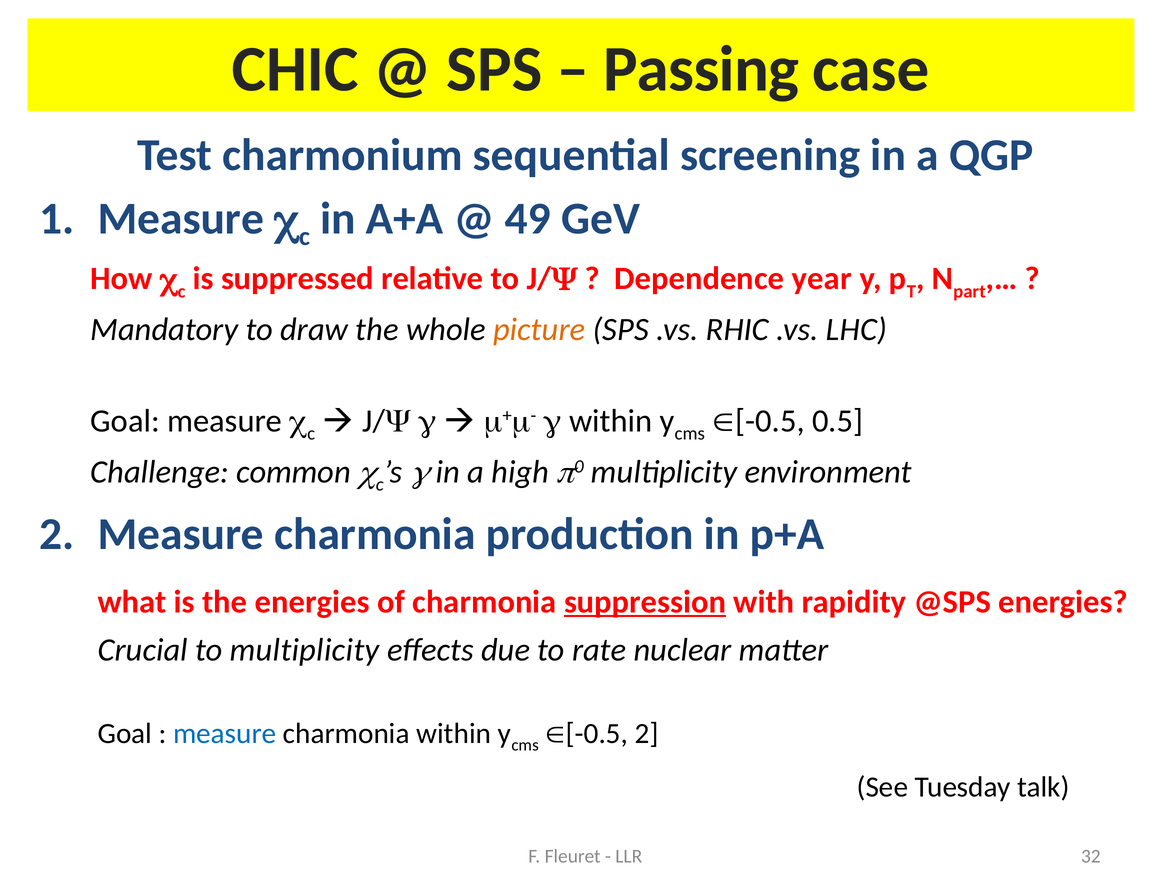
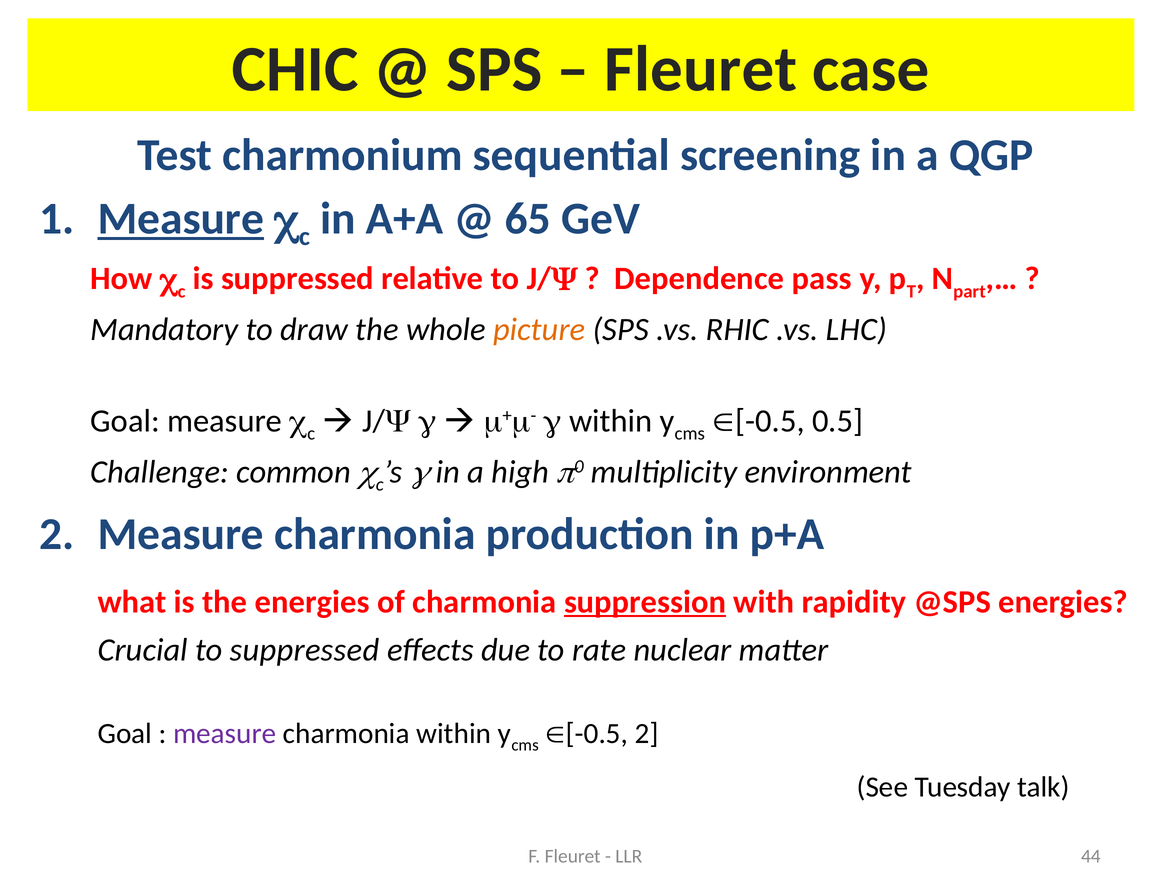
Passing: Passing -> Fleuret (701, 69)
Measure underline: none -> present (181, 219)
49: 49 -> 65 (528, 219)
year: year -> pass (822, 279)
to multiplicity: multiplicity -> suppressed (305, 650)
measure colour: blue -> purple (225, 734)
32: 32 -> 44 (1091, 857)
